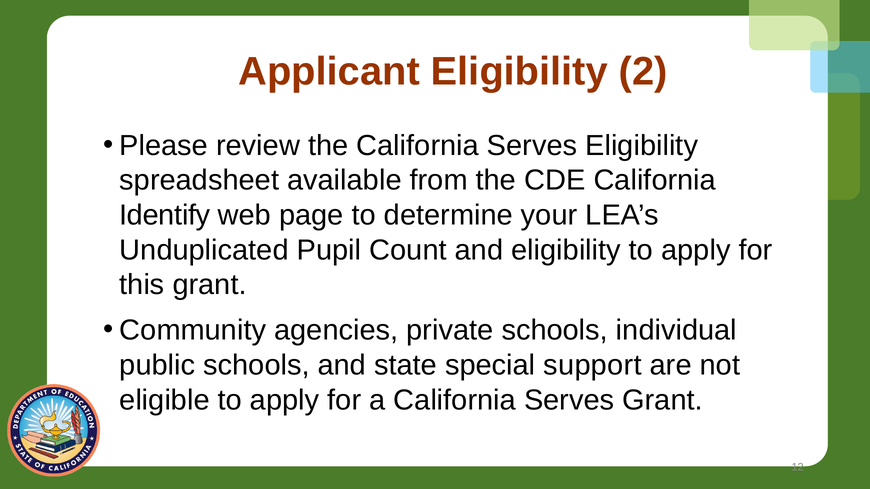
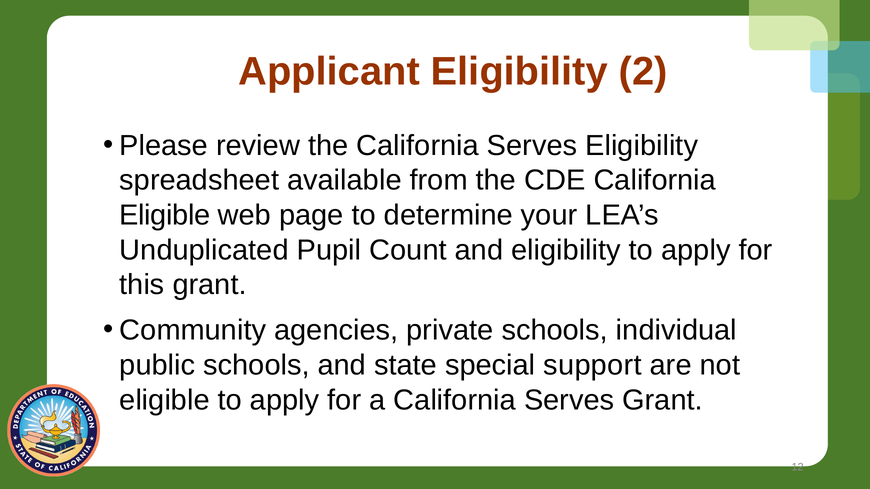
Identify: Identify -> Eligible (165, 215)
